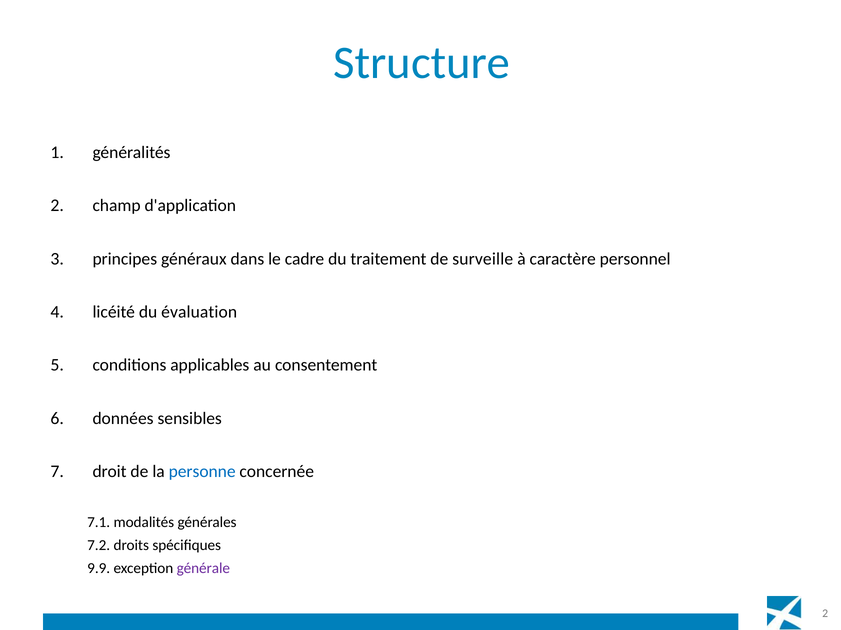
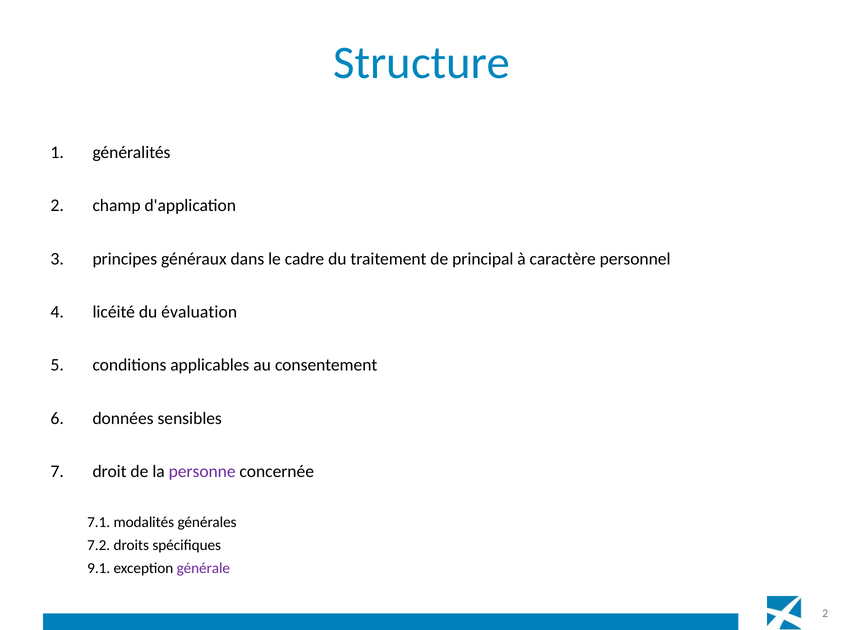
surveille: surveille -> principal (483, 259)
personne colour: blue -> purple (202, 472)
9.9: 9.9 -> 9.1 (99, 569)
